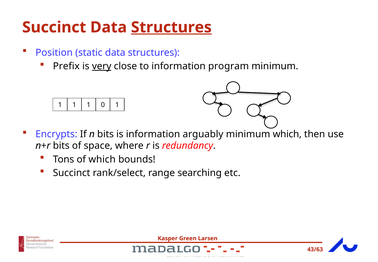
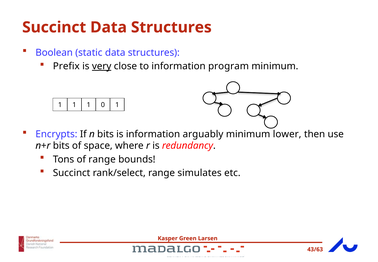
Structures underline: present -> none (171, 27)
Position: Position -> Boolean (54, 53)
minimum which: which -> lower (287, 134)
of which: which -> range (102, 159)
searching: searching -> simulates (200, 173)
